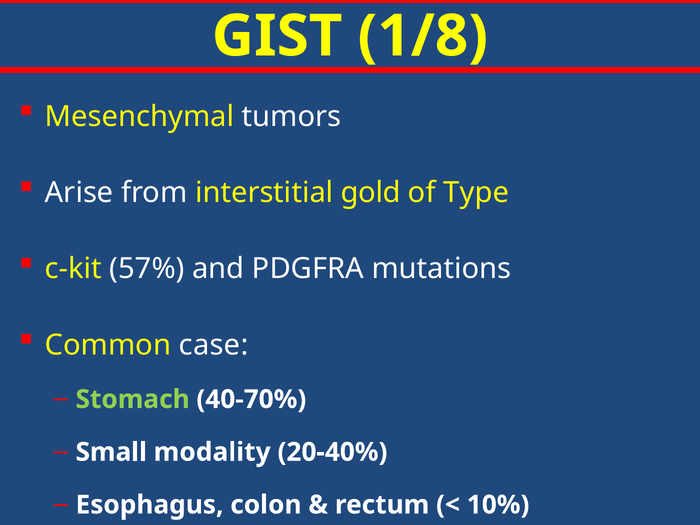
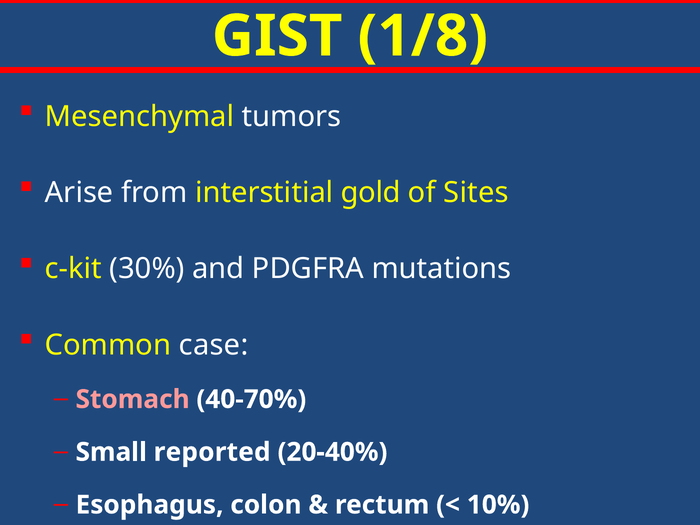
Type: Type -> Sites (476, 193)
57%: 57% -> 30% (147, 269)
Stomach colour: light green -> pink (133, 399)
modality: modality -> reported (212, 452)
